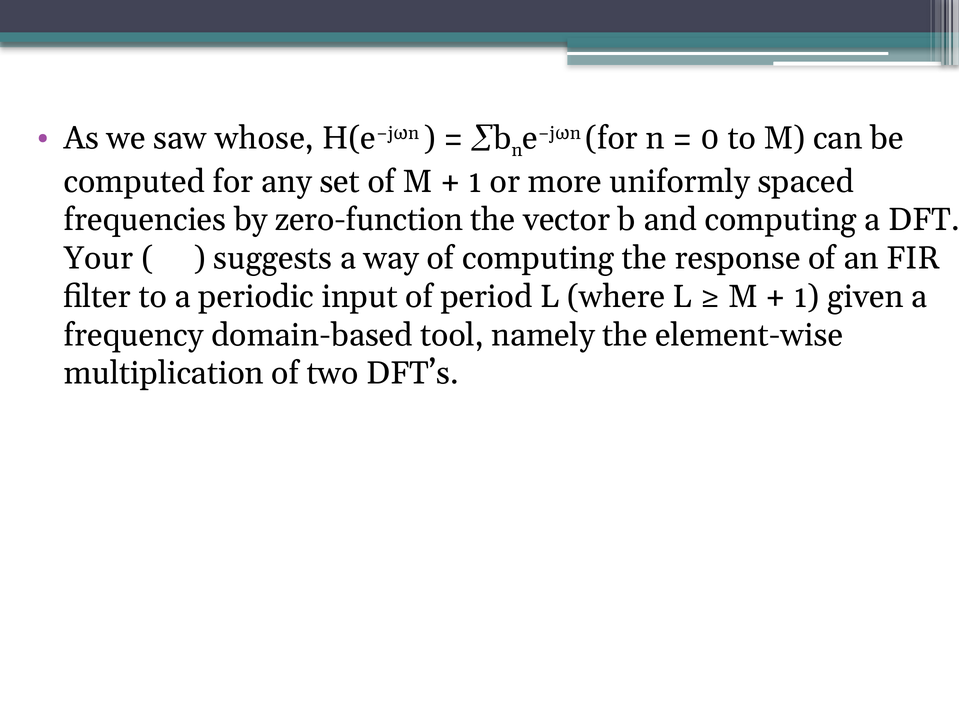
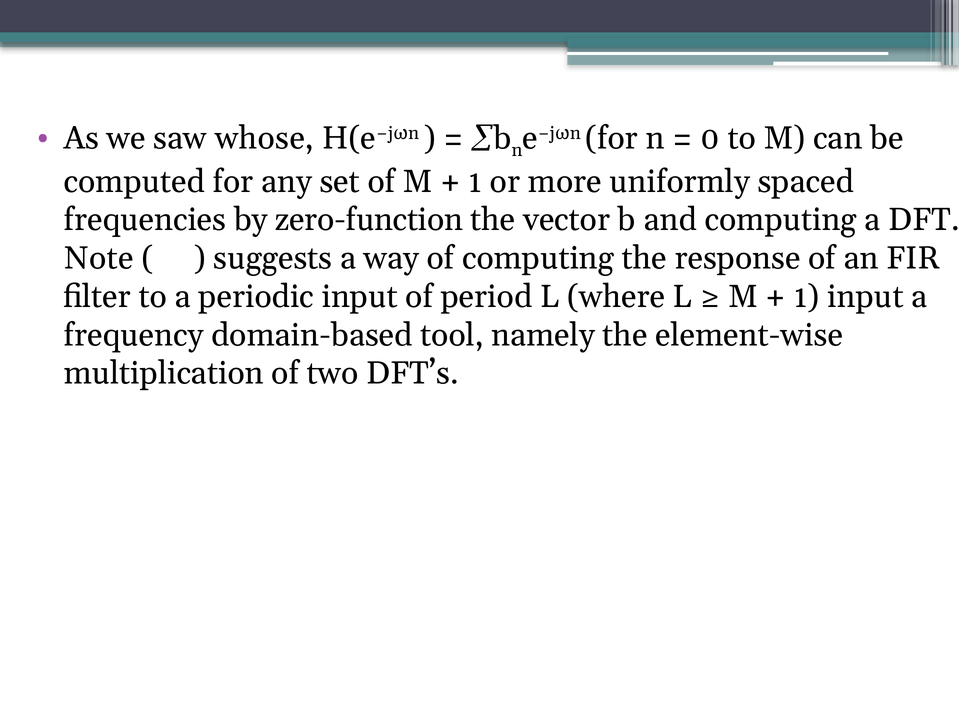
Your: Your -> Note (99, 258)
1 given: given -> input (865, 297)
